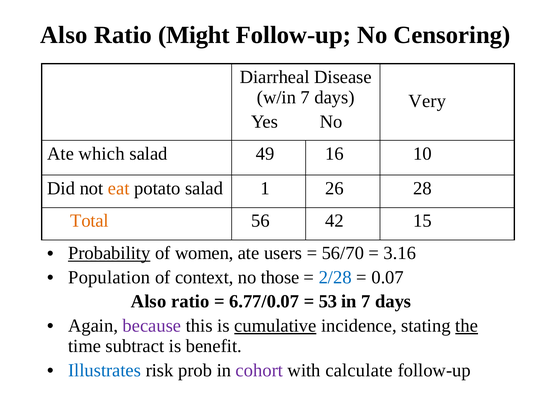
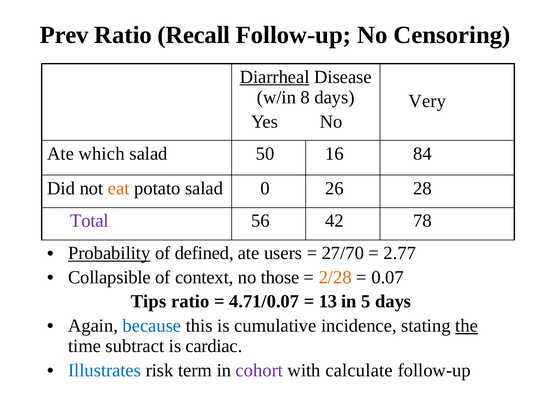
Also: Also -> Prev (64, 35)
Might: Might -> Recall (194, 35)
Diarrheal underline: none -> present (275, 77)
w/in 7: 7 -> 8 (305, 97)
49: 49 -> 50 (265, 154)
10: 10 -> 84 (423, 154)
1: 1 -> 0 (265, 188)
Total colour: orange -> purple (89, 221)
15: 15 -> 78 (423, 221)
women: women -> defined (204, 253)
56/70: 56/70 -> 27/70 (343, 253)
3.16: 3.16 -> 2.77 (400, 253)
Population: Population -> Collapsible (109, 277)
2/28 colour: blue -> orange (335, 277)
Also: Also -> Tips (149, 301)
6.77/0.07: 6.77/0.07 -> 4.71/0.07 (264, 301)
53: 53 -> 13 (328, 301)
in 7: 7 -> 5 (366, 301)
because colour: purple -> blue (152, 326)
cumulative underline: present -> none (275, 326)
benefit: benefit -> cardiac (214, 346)
prob: prob -> term (195, 370)
